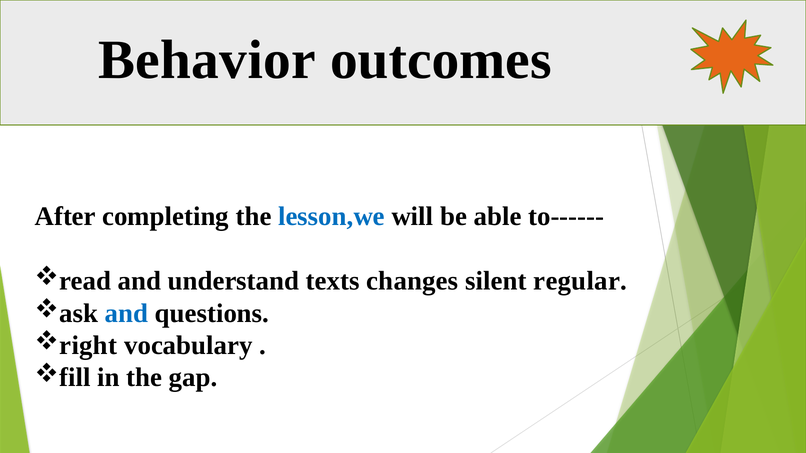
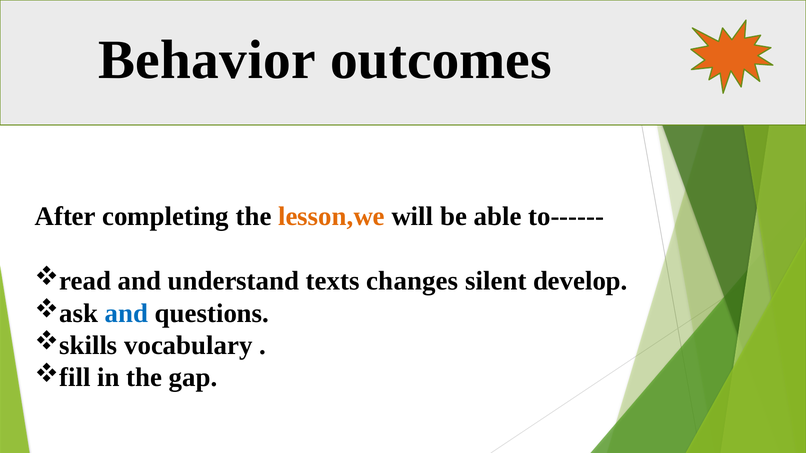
lesson,we colour: blue -> orange (331, 217)
regular: regular -> develop (580, 281)
right: right -> skills (88, 346)
